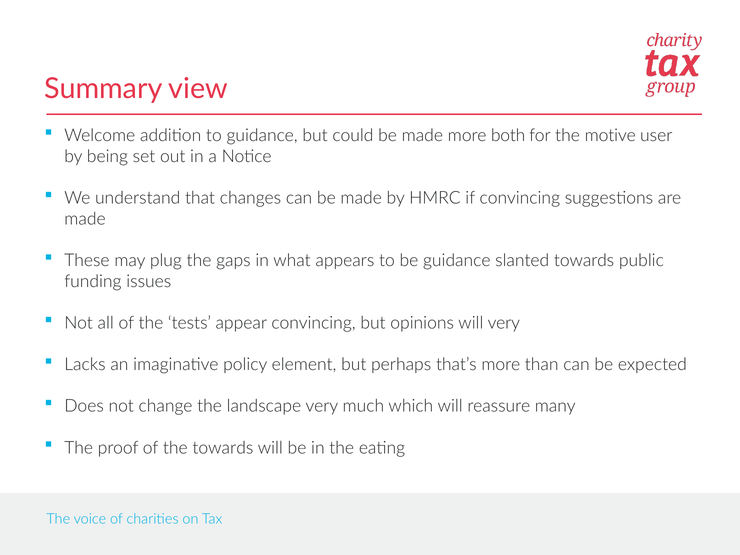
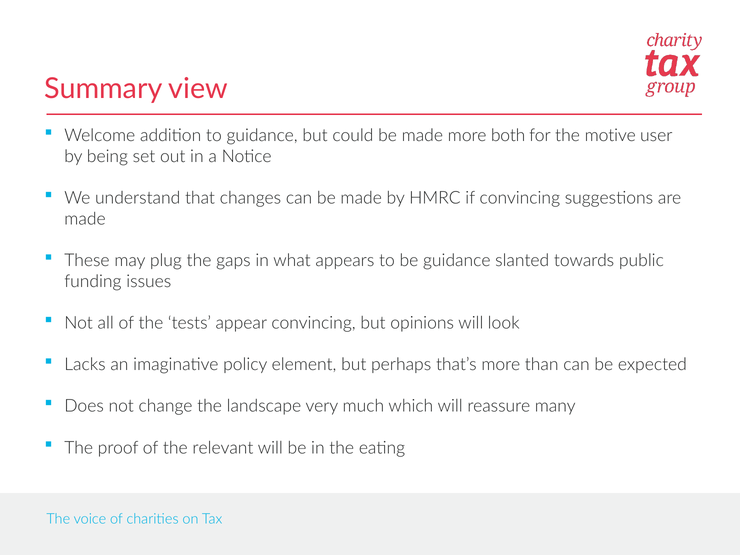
will very: very -> look (504, 323)
the towards: towards -> relevant (223, 448)
